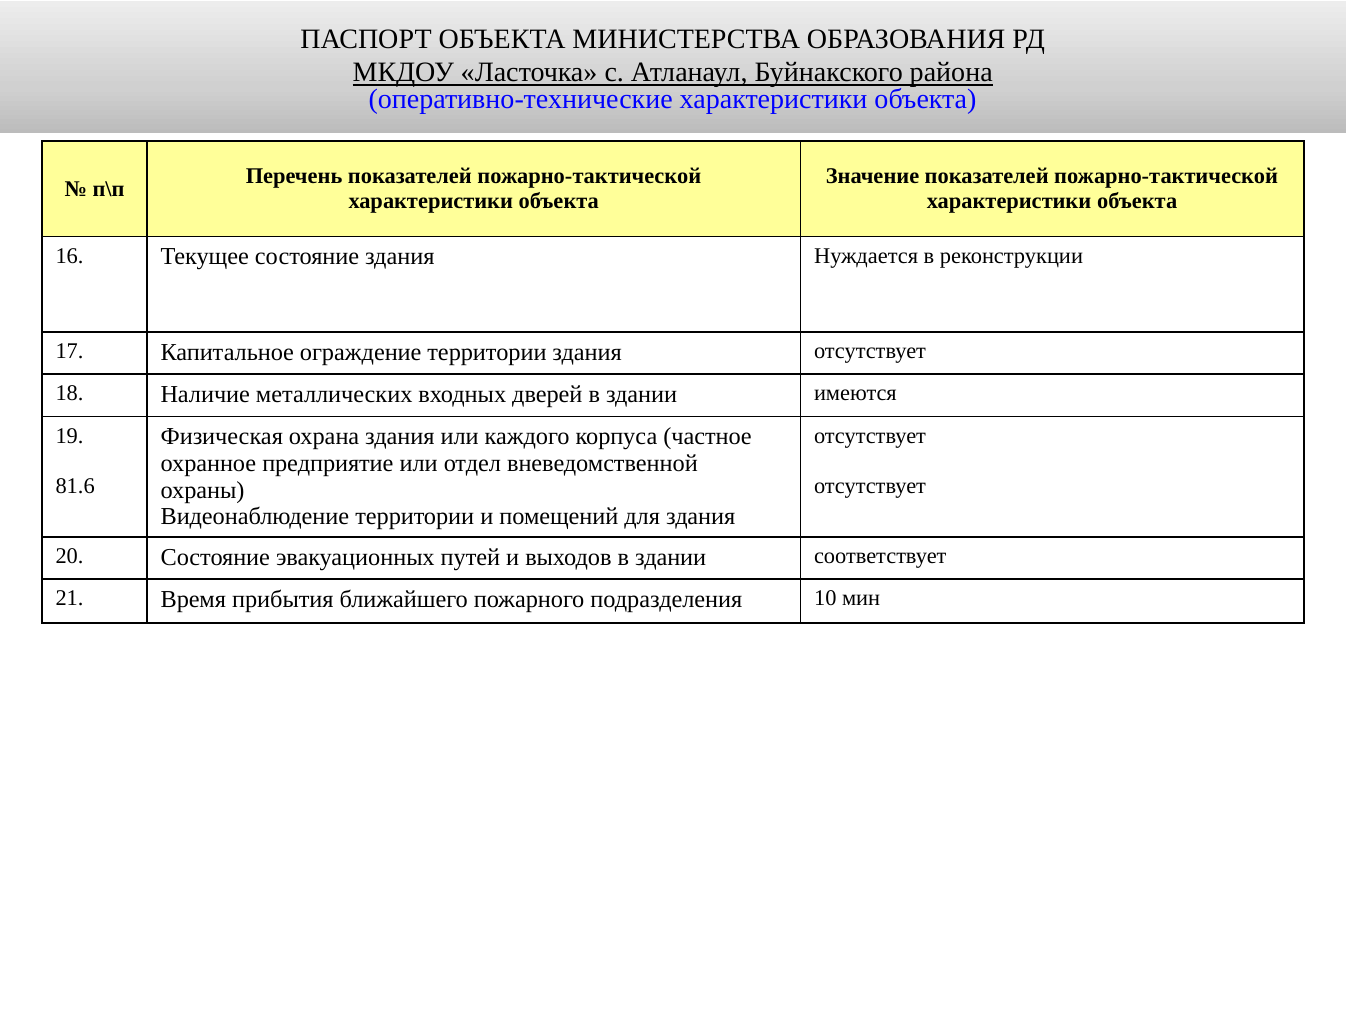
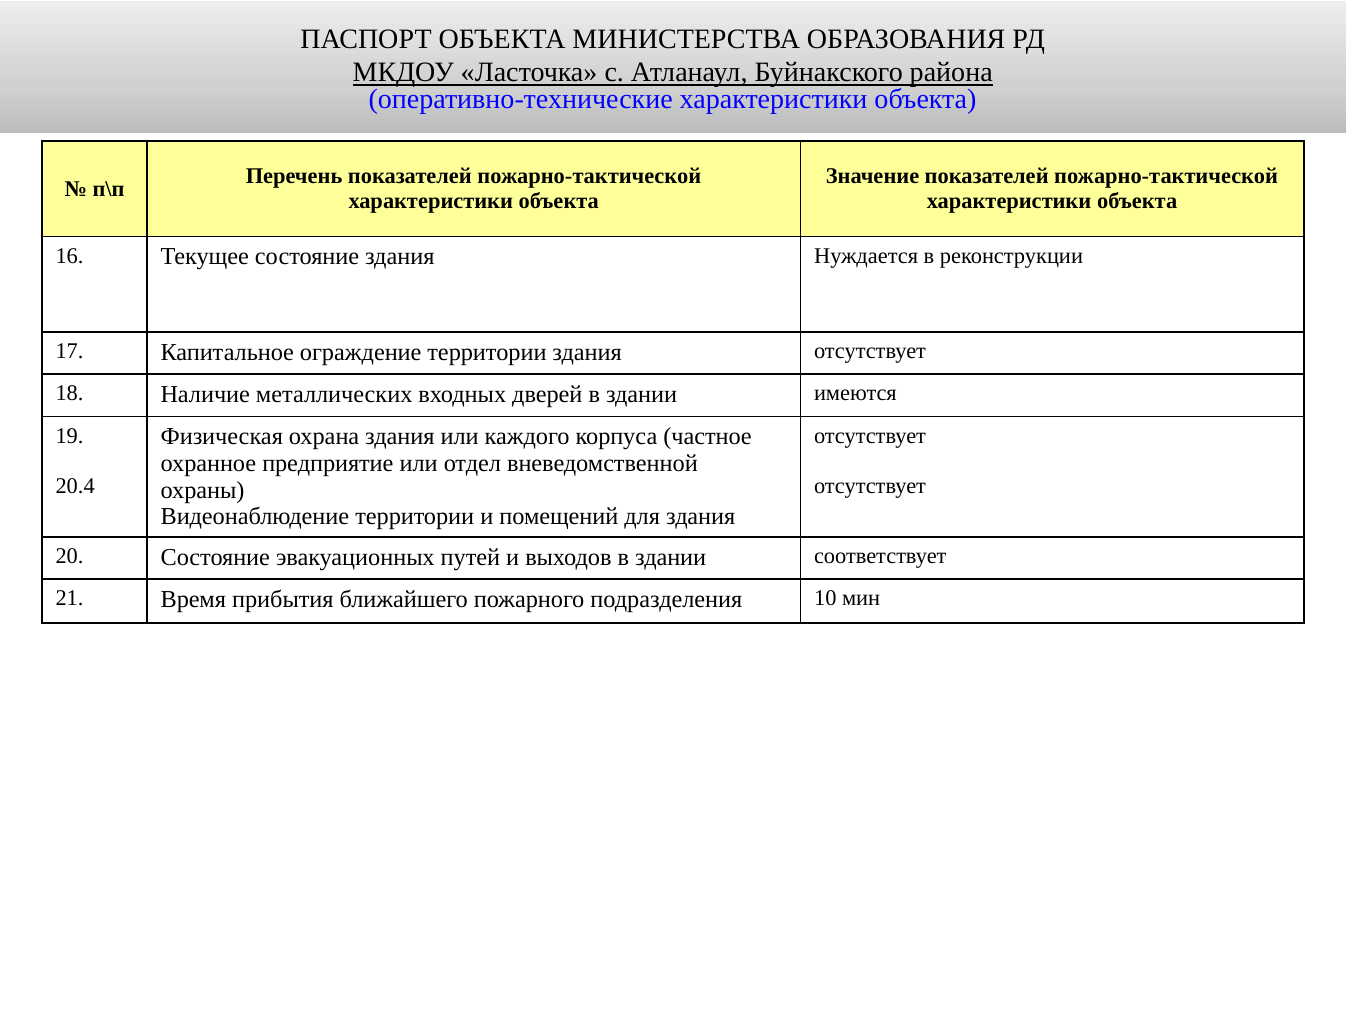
81.6: 81.6 -> 20.4 (75, 485)
